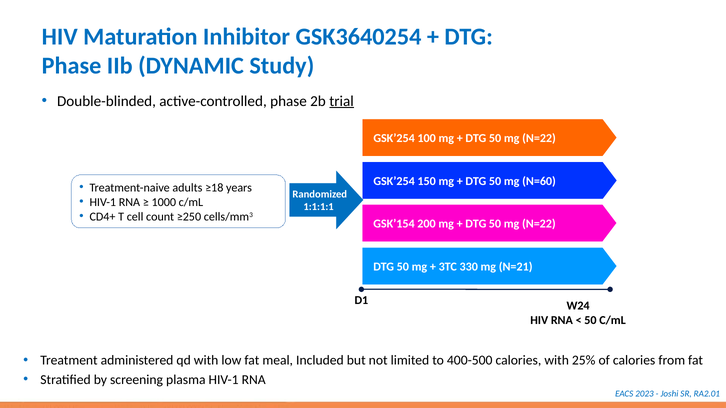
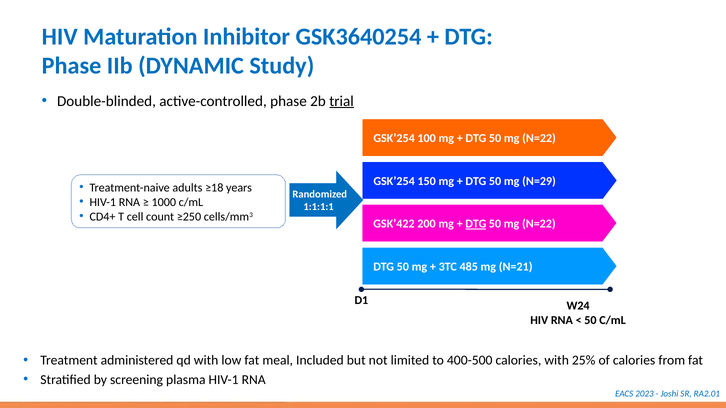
N=60: N=60 -> N=29 (539, 181)
GSK’154: GSK’154 -> GSK’422 (394, 224)
DTG underline: none -> present (476, 224)
330: 330 -> 485 (469, 267)
